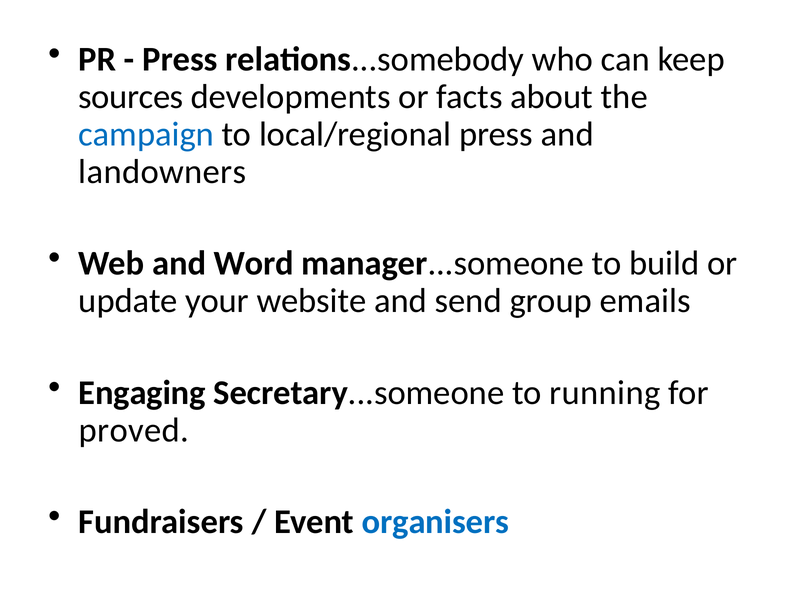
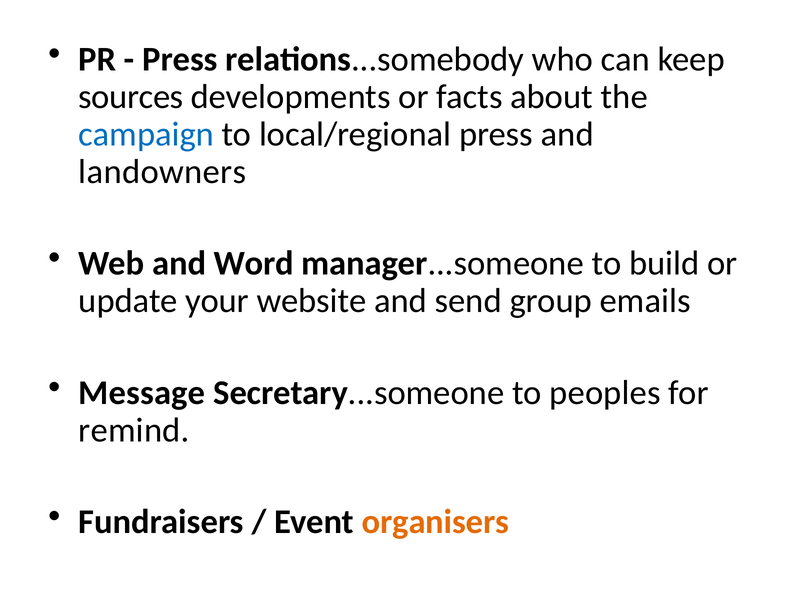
Engaging: Engaging -> Message (142, 393)
running: running -> peoples (605, 393)
proved: proved -> remind (134, 430)
organisers colour: blue -> orange (435, 522)
